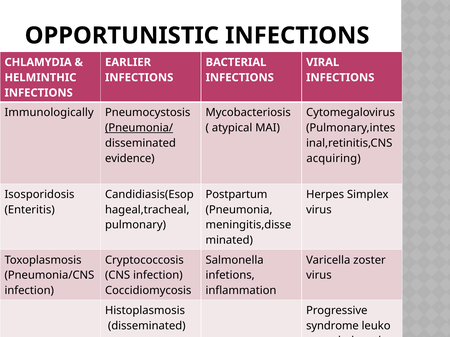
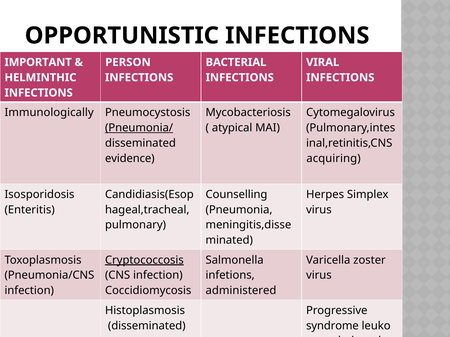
CHLAMYDIA: CHLAMYDIA -> IMPORTANT (38, 62)
EARLIER: EARLIER -> PERSON (128, 62)
Postpartum: Postpartum -> Counselling (236, 195)
Cryptococcosis underline: none -> present (144, 260)
inflammation: inflammation -> administered (241, 291)
